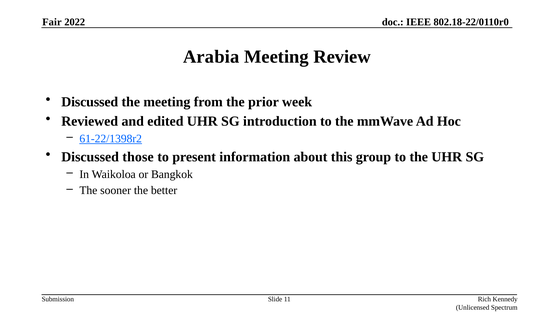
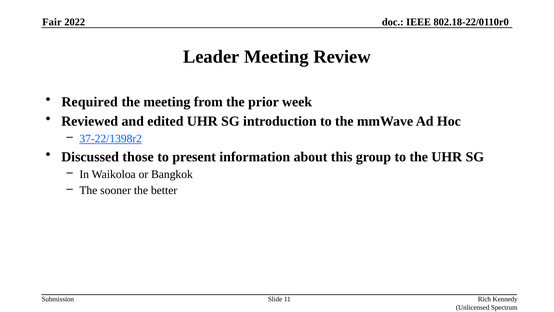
Arabia: Arabia -> Leader (211, 57)
Discussed: Discussed -> Required (90, 102)
61-22/1398r2: 61-22/1398r2 -> 37-22/1398r2 (111, 139)
